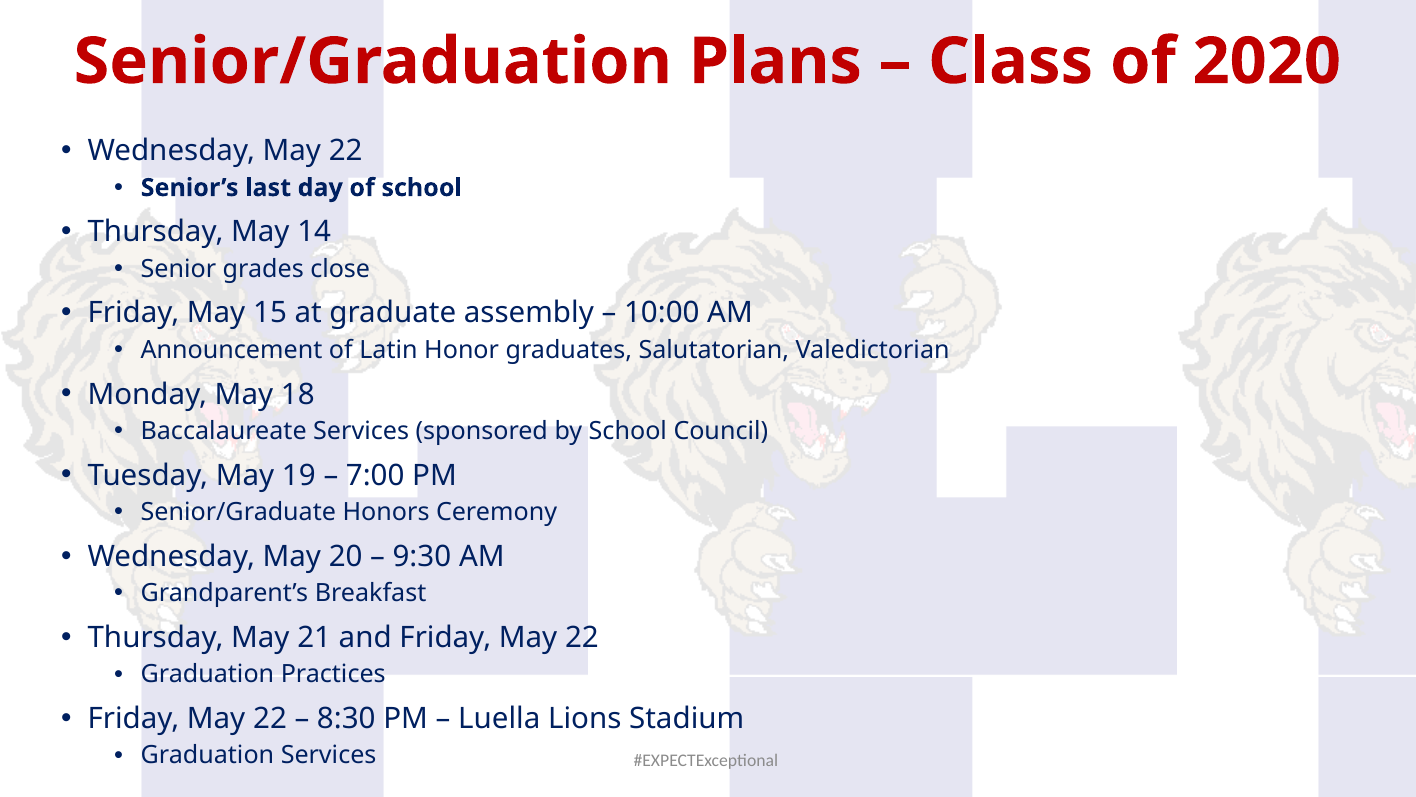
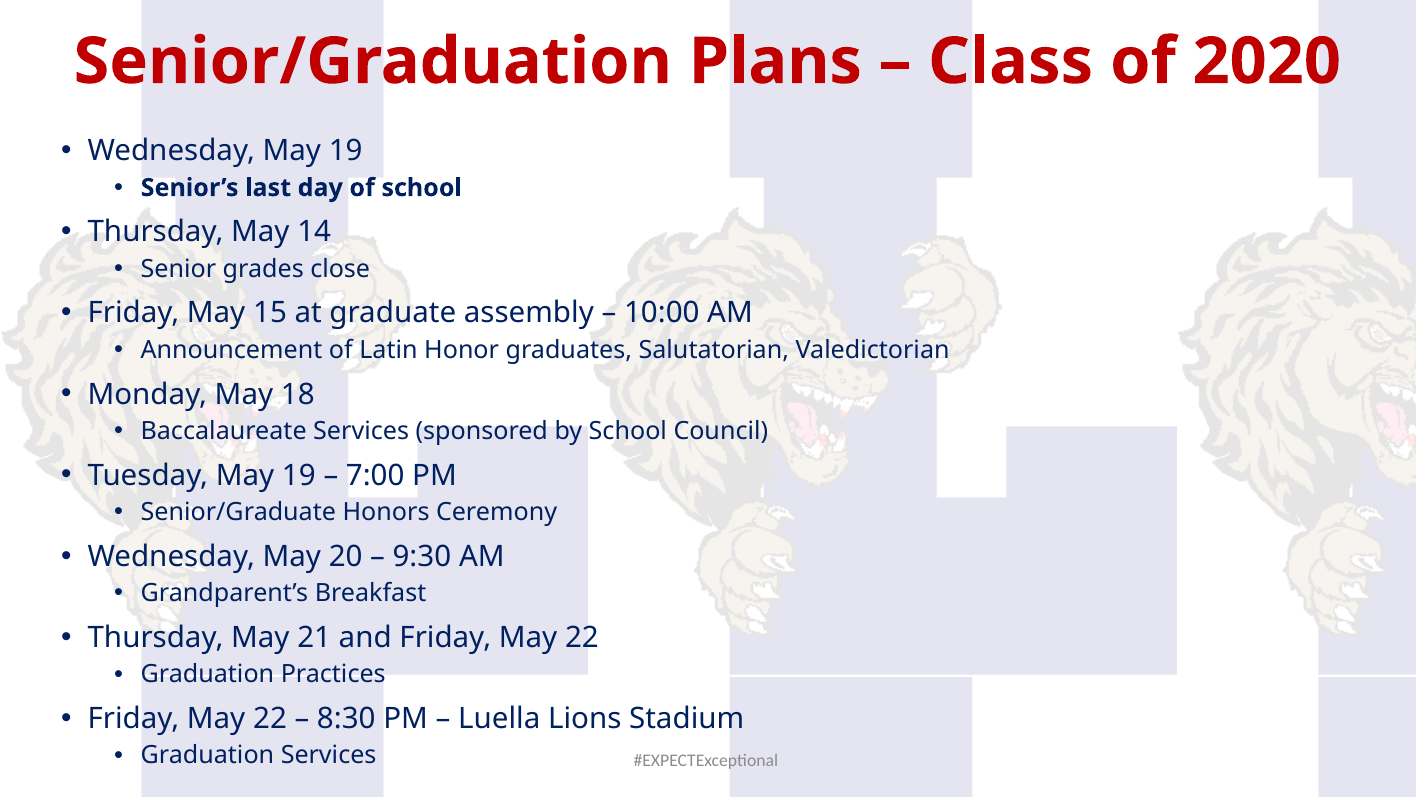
Wednesday May 22: 22 -> 19 (346, 151)
